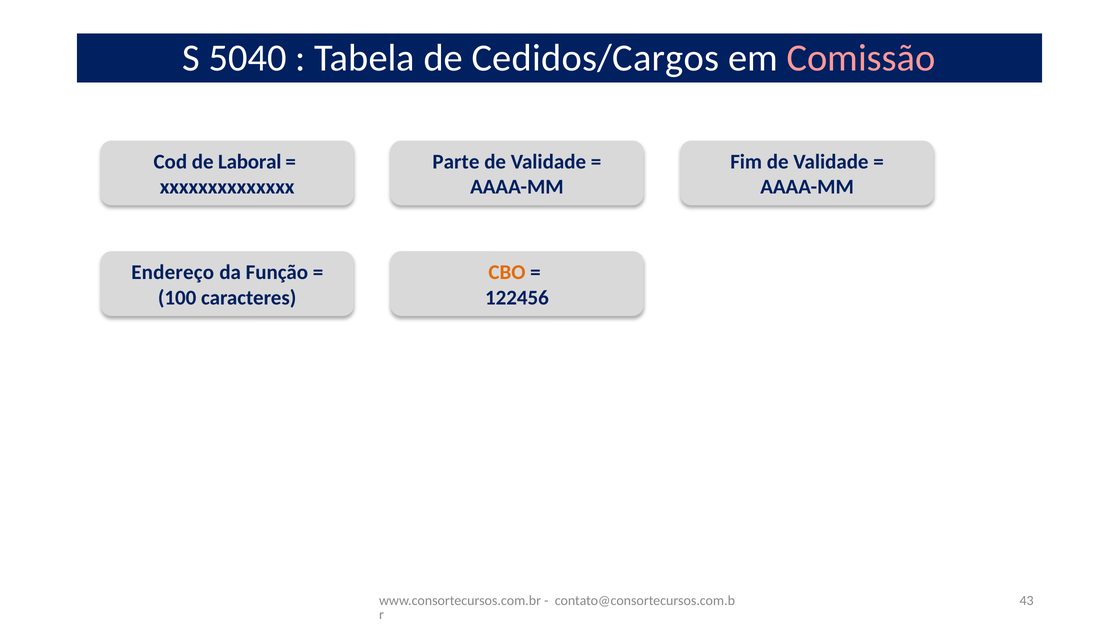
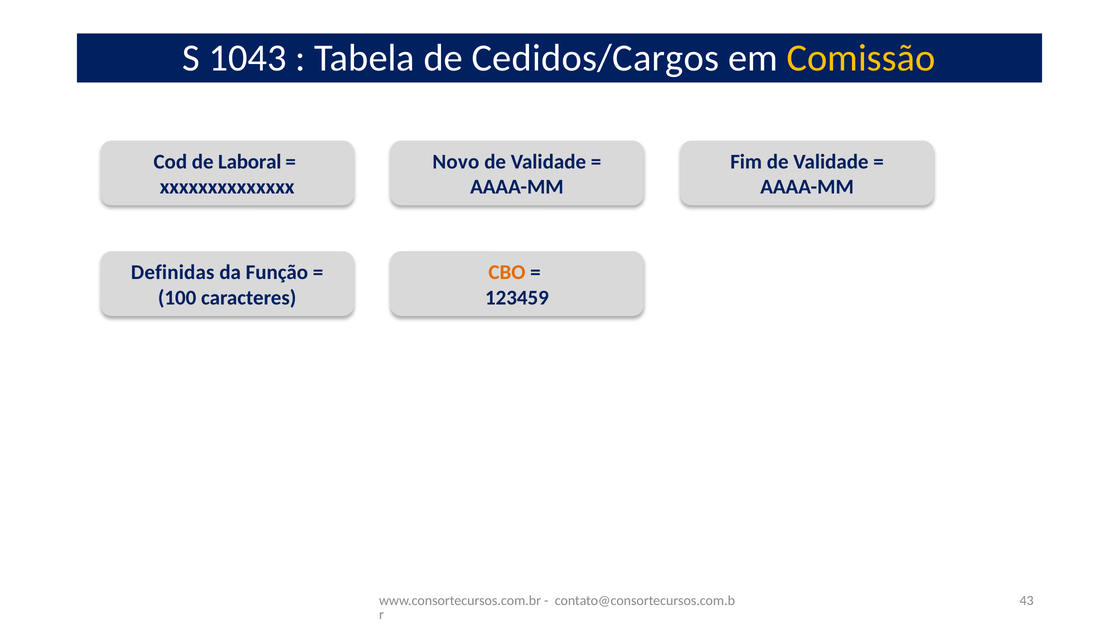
5040: 5040 -> 1043 (248, 58)
Comissão colour: pink -> yellow (861, 58)
Parte: Parte -> Novo (456, 162)
Endereço: Endereço -> Definidas (173, 273)
122456: 122456 -> 123459 (517, 298)
